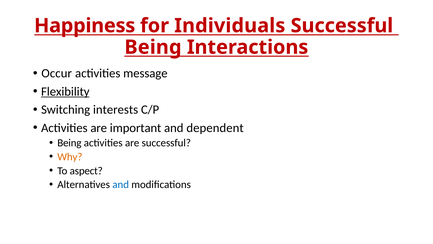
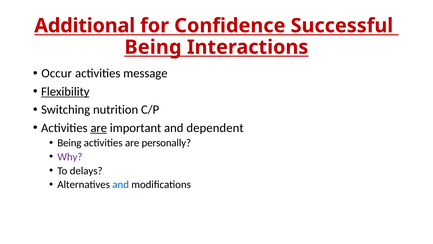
Happiness: Happiness -> Additional (85, 26)
Individuals: Individuals -> Confidence (230, 26)
interests: interests -> nutrition (116, 110)
are underline: none -> present (99, 128)
are successful: successful -> personally (166, 143)
Why colour: orange -> purple (70, 157)
aspect: aspect -> delays (86, 170)
